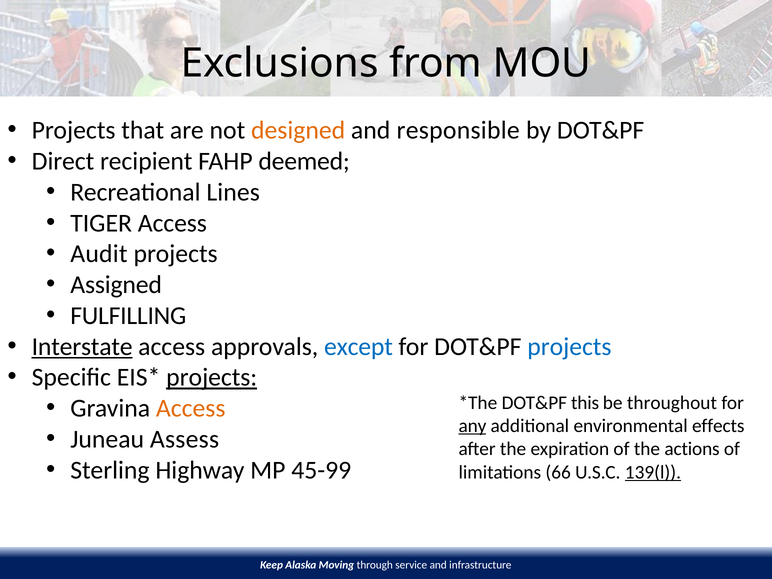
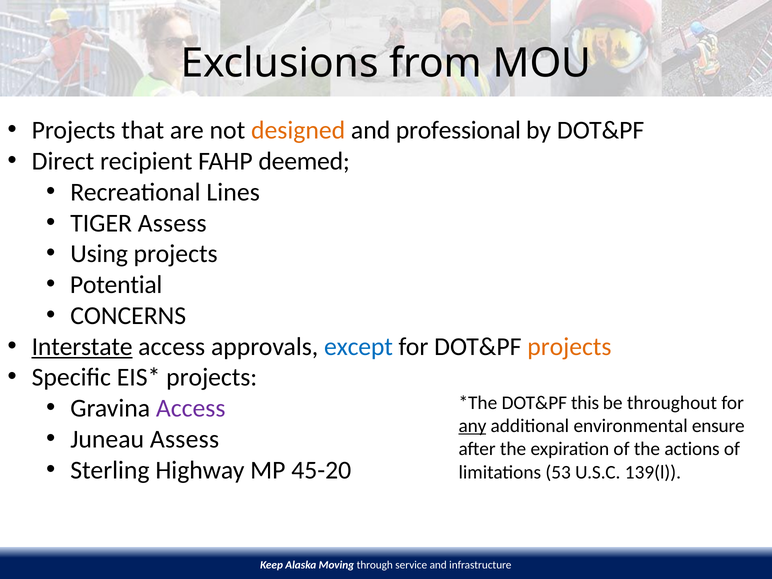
responsible: responsible -> professional (458, 130)
TIGER Access: Access -> Assess (172, 223)
Audit: Audit -> Using (99, 254)
Assigned: Assigned -> Potential (116, 285)
FULFILLING: FULFILLING -> CONCERNS (128, 316)
projects colour: blue -> orange (569, 347)
projects underline: present -> none (212, 377)
Access colour: orange -> purple (191, 408)
effects: effects -> ensure (718, 426)
45-99: 45-99 -> 45-20 (321, 470)
66: 66 -> 53 (558, 472)
139(l underline: present -> none (653, 472)
